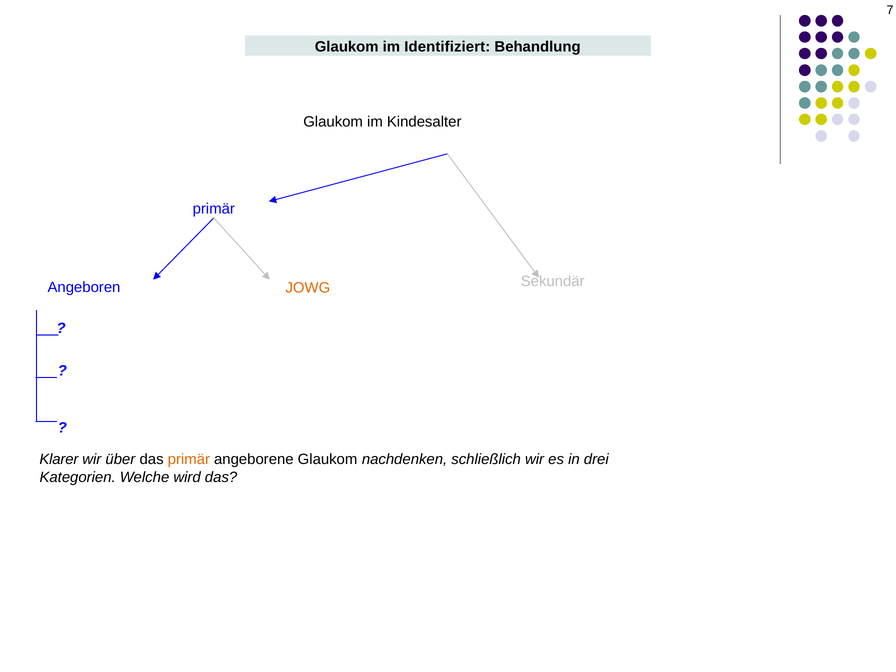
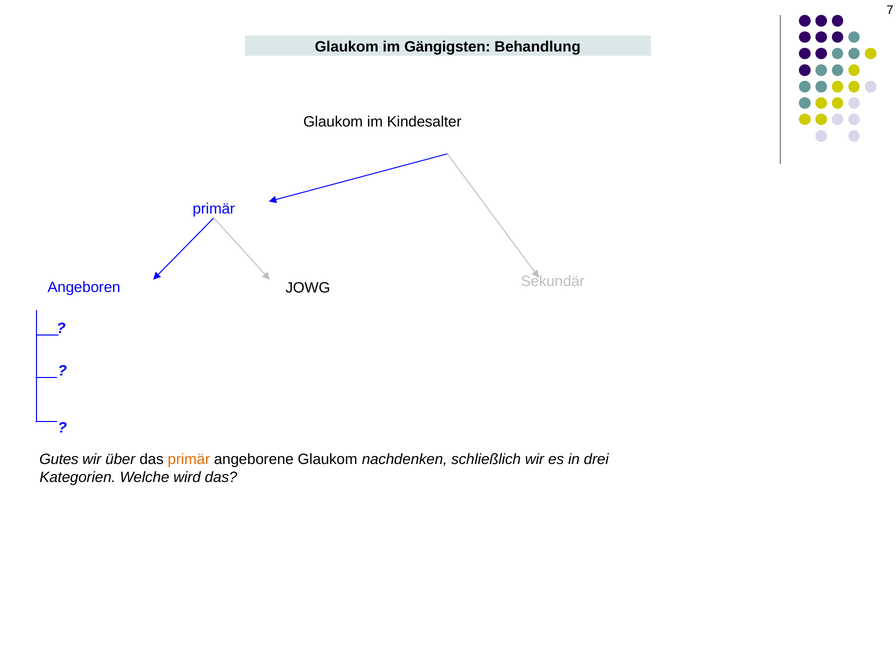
Identifiziert: Identifiziert -> Gängigsten (447, 47)
JOWG colour: orange -> black (308, 288)
Klarer: Klarer -> Gutes (59, 459)
